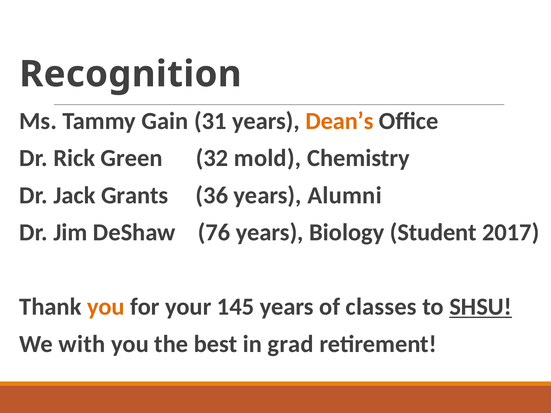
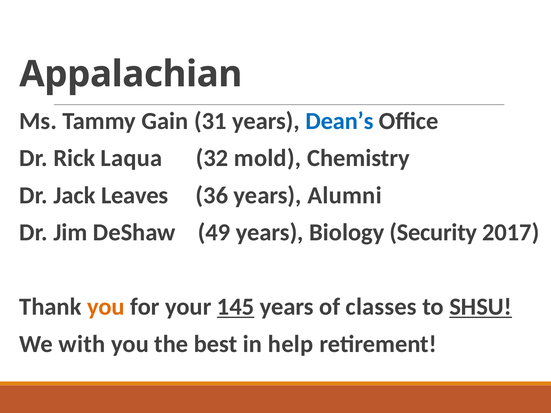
Recognition: Recognition -> Appalachian (131, 74)
Dean’s colour: orange -> blue (339, 121)
Green: Green -> Laqua (131, 158)
Grants: Grants -> Leaves (135, 195)
76: 76 -> 49 (214, 233)
Student: Student -> Security (433, 233)
145 underline: none -> present (236, 307)
grad: grad -> help (291, 344)
